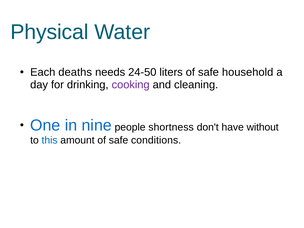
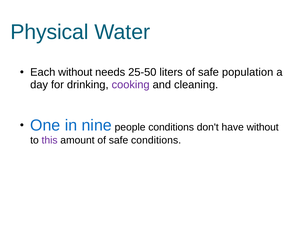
Each deaths: deaths -> without (75, 72)
24-50: 24-50 -> 25-50 (142, 72)
household: household -> population (248, 72)
people shortness: shortness -> conditions (171, 127)
this colour: blue -> purple (50, 140)
